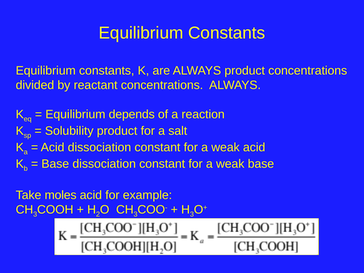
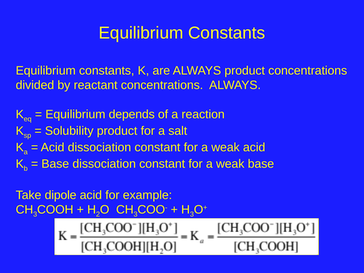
moles: moles -> dipole (61, 195)
